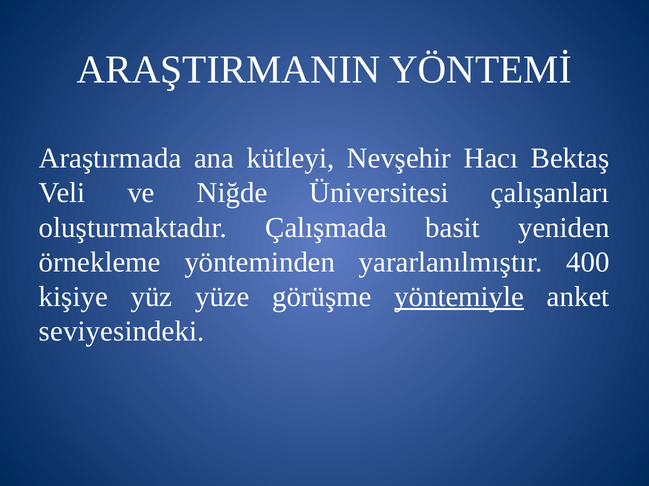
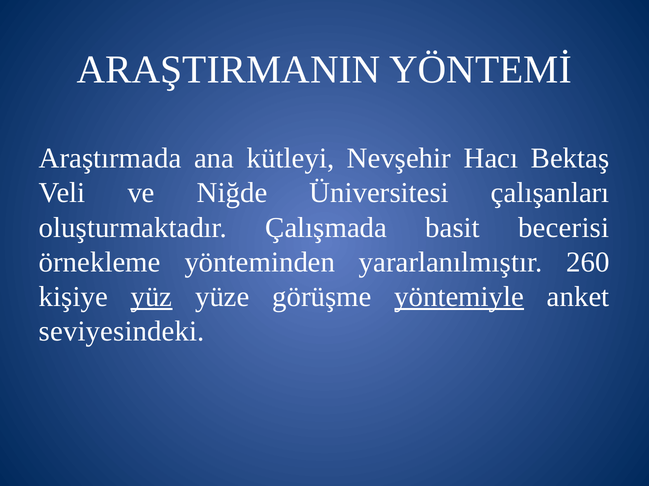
yeniden: yeniden -> becerisi (564, 228)
400: 400 -> 260 (588, 262)
yüz underline: none -> present (151, 297)
